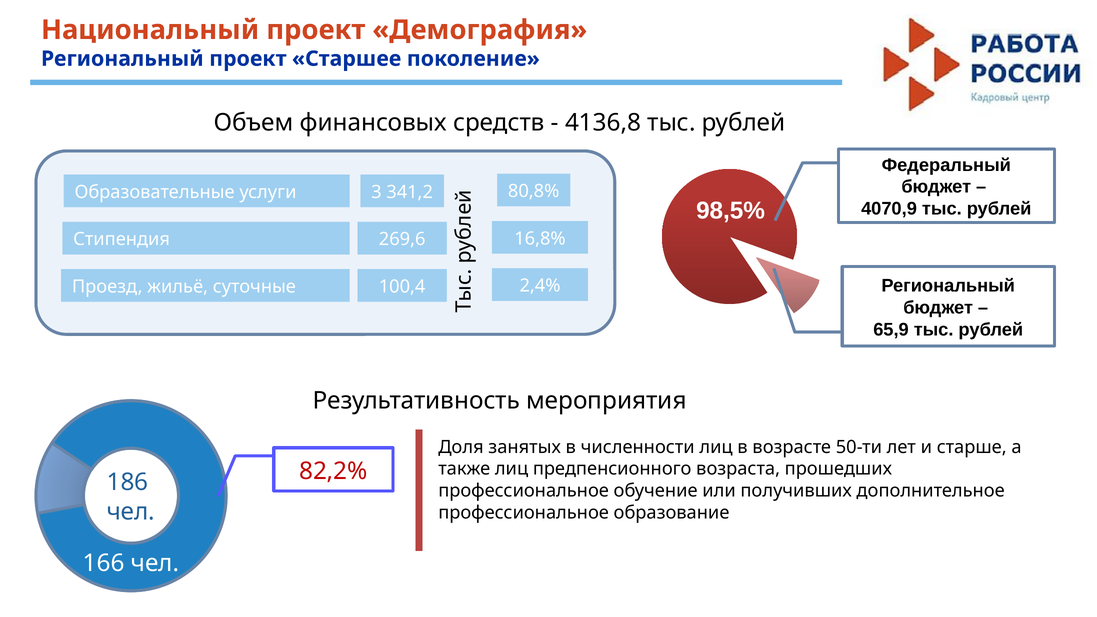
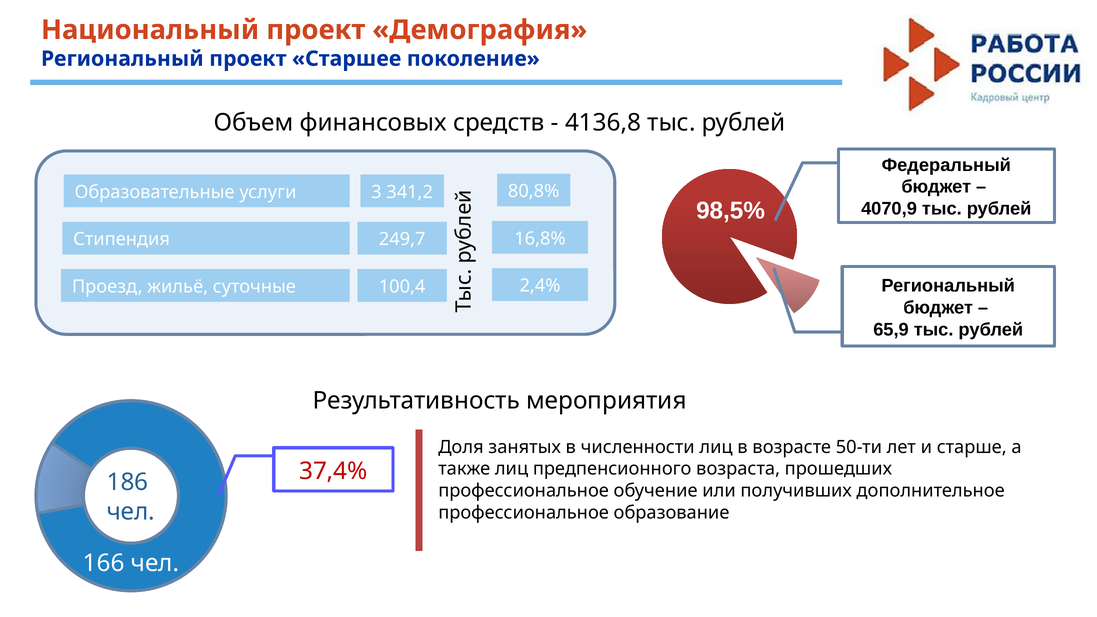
269,6: 269,6 -> 249,7 (402, 240)
82,2%: 82,2% -> 37,4% (333, 471)
